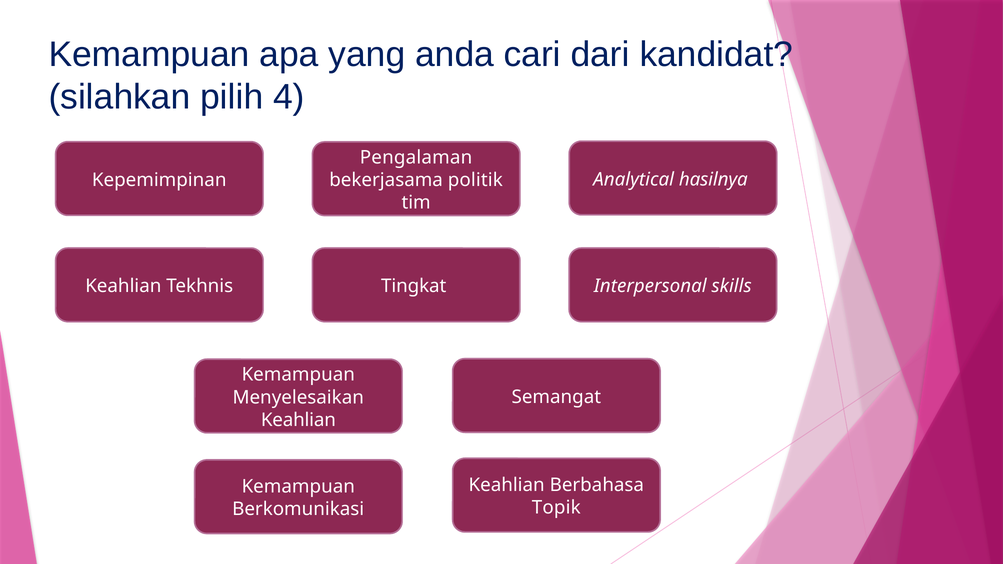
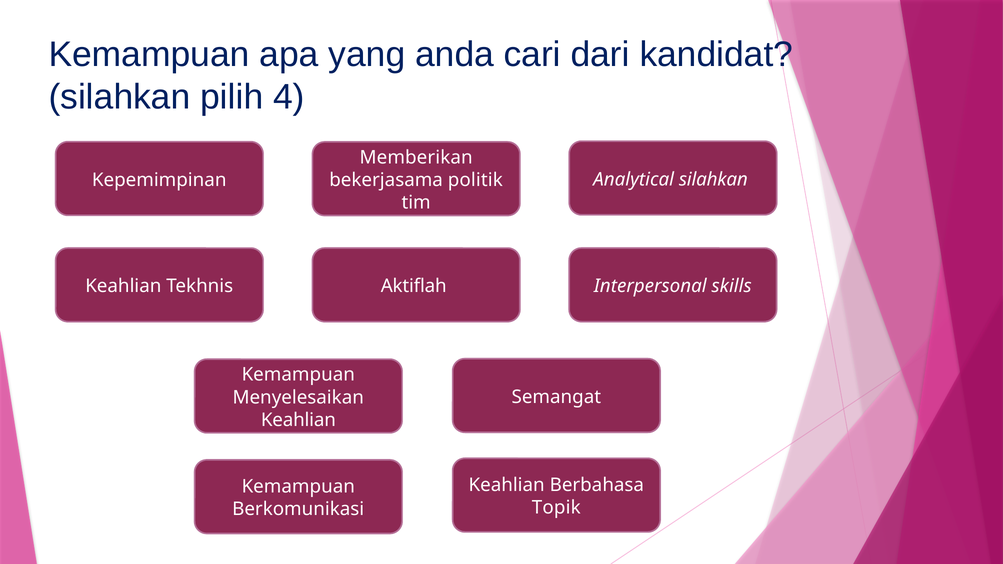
Pengalaman: Pengalaman -> Memberikan (416, 158)
Analytical hasilnya: hasilnya -> silahkan (713, 179)
Tingkat: Tingkat -> Aktiflah (414, 286)
